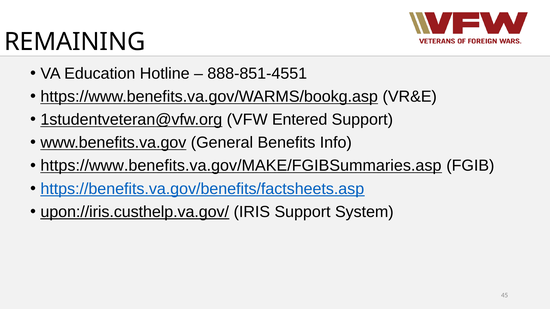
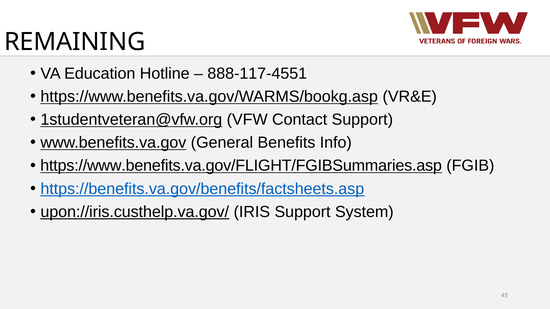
888-851-4551: 888-851-4551 -> 888-117-4551 (257, 74)
Entered: Entered -> Contact (300, 120)
https://www.benefits.va.gov/MAKE/FGIBSummaries.asp: https://www.benefits.va.gov/MAKE/FGIBSummaries.asp -> https://www.benefits.va.gov/FLIGHT/FGIBSummaries.asp (241, 166)
